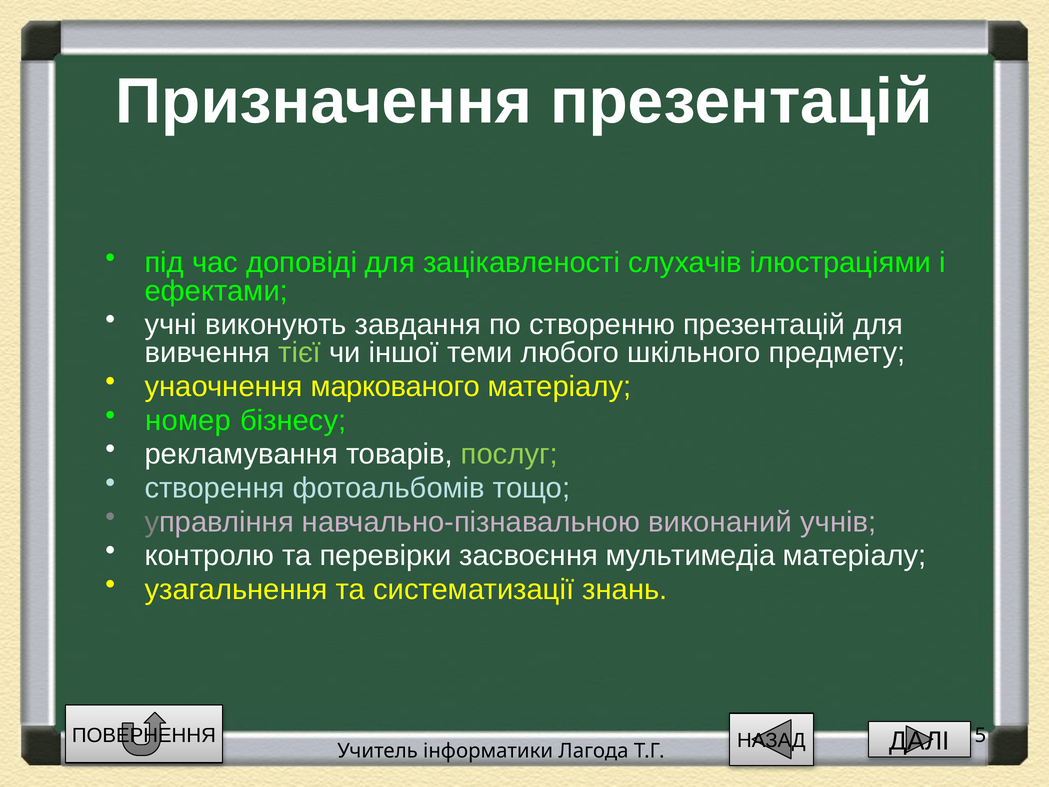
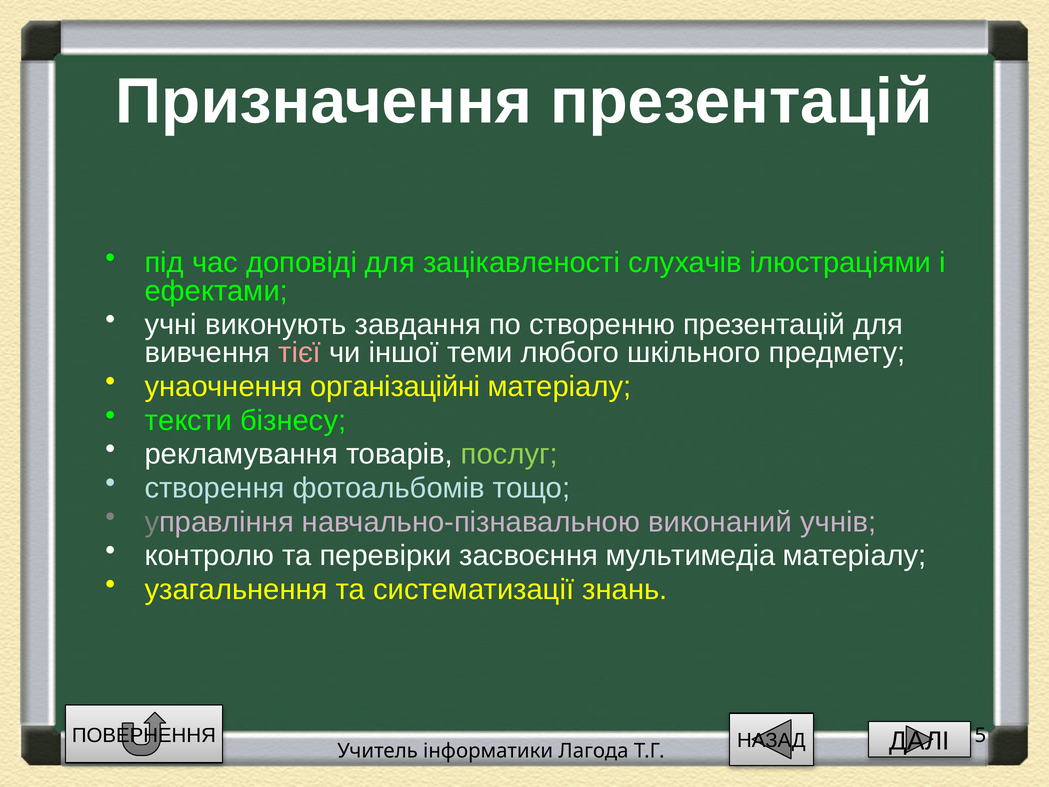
тієї colour: light green -> pink (300, 353)
маркованого: маркованого -> організаційні (395, 386)
номер: номер -> тексти (188, 420)
